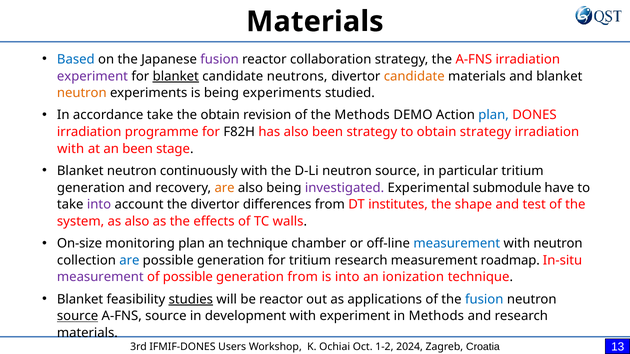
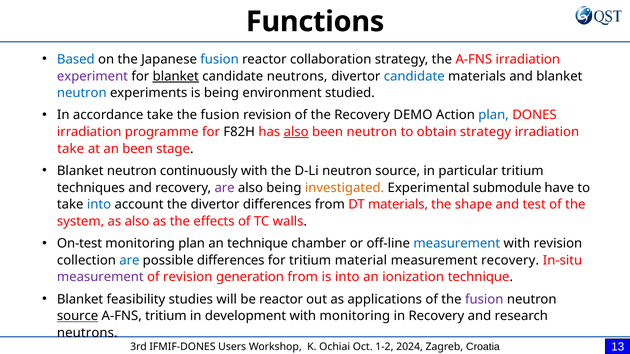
Materials: Materials -> Functions (315, 22)
fusion colour: purple -> blue (220, 59)
candidate colour: orange -> blue (414, 76)
neutron colour: orange -> blue (82, 93)
being experiments: experiments -> environment (282, 93)
obtain: obtain -> fusion (220, 115)
the Methods: Methods -> Recovery (362, 115)
also underline: none -> present (296, 132)
been strategy: strategy -> neutron (372, 132)
with: with -> take (71, 149)
generation: generation -> techniques (91, 188)
are colour: orange -> purple (225, 188)
investigated colour: purple -> orange (345, 188)
into colour: purple -> blue (99, 205)
DT institutes: institutes -> materials (398, 205)
On-size: On-size -> On-test (79, 244)
with neutron: neutron -> revision (558, 244)
generation: generation -> differences (231, 261)
tritium research: research -> material (361, 261)
measurement roadmap: roadmap -> recovery (510, 261)
of possible: possible -> revision (188, 277)
studies underline: present -> none (191, 300)
fusion colour: blue -> purple (484, 300)
A-FNS source: source -> tritium (166, 316)
with experiment: experiment -> monitoring (355, 316)
in Methods: Methods -> Recovery (436, 316)
materials: materials -> neutrons (87, 333)
